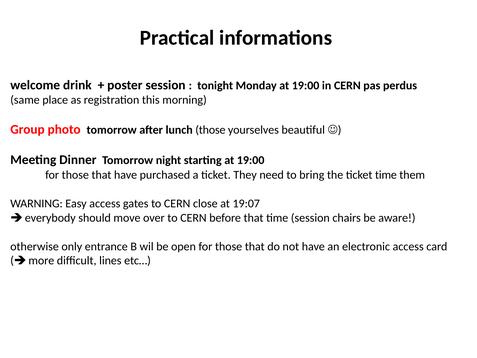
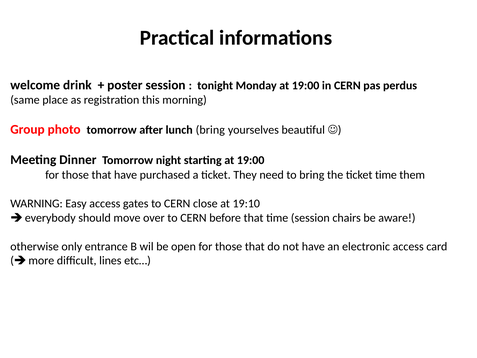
lunch those: those -> bring (210, 130)
19:07: 19:07 -> 19:10 (246, 203)
